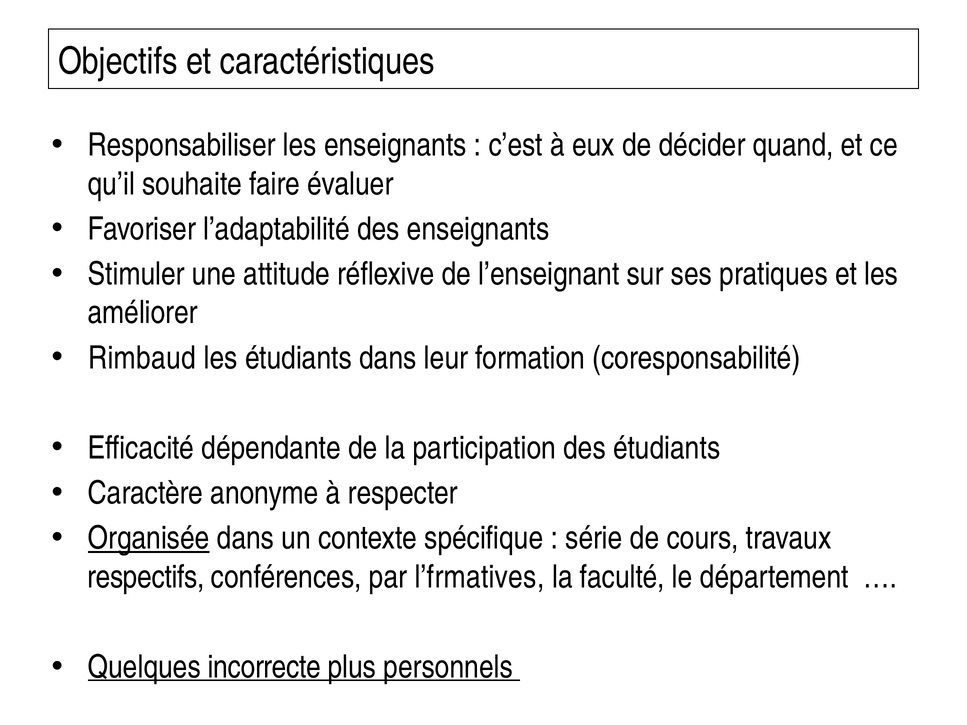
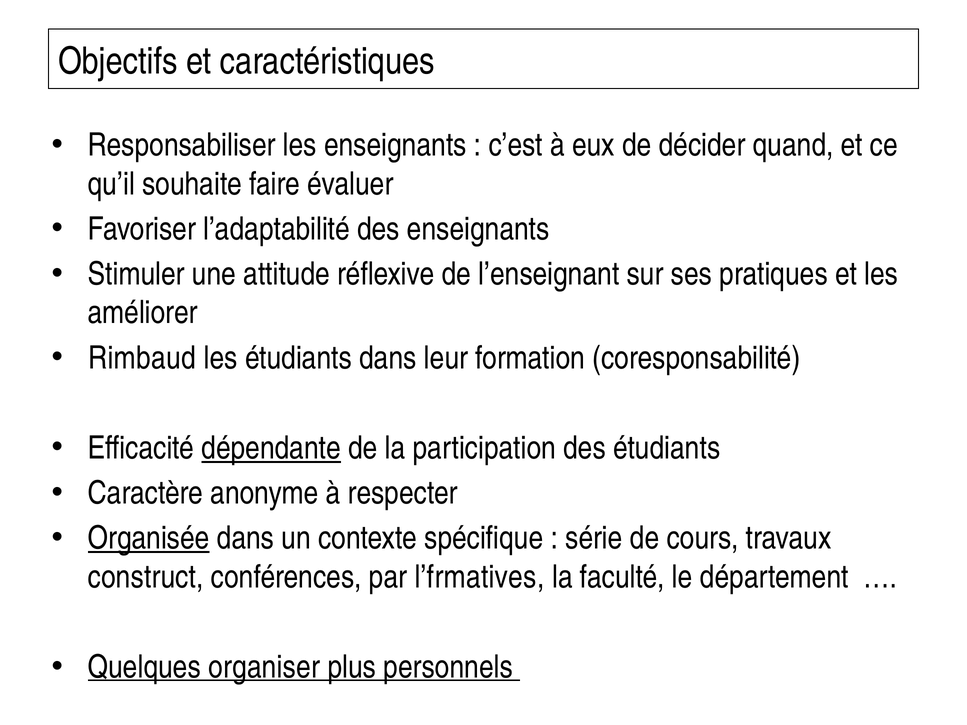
dépendante underline: none -> present (271, 448)
respectifs: respectifs -> construct (146, 577)
incorrecte: incorrecte -> organiser (264, 667)
